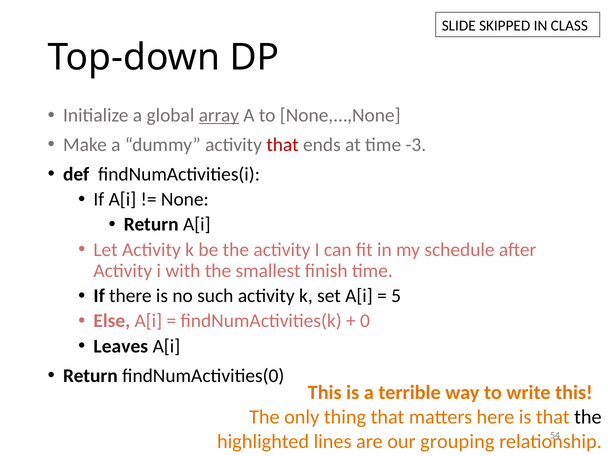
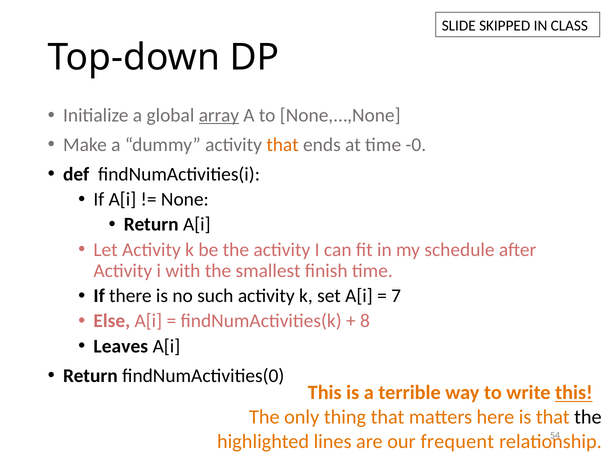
that colour: red -> orange (283, 145)
-3: -3 -> -0 (416, 145)
5: 5 -> 7 (396, 296)
0: 0 -> 8 (365, 321)
this underline: none -> present (574, 393)
grouping: grouping -> frequent (457, 441)
